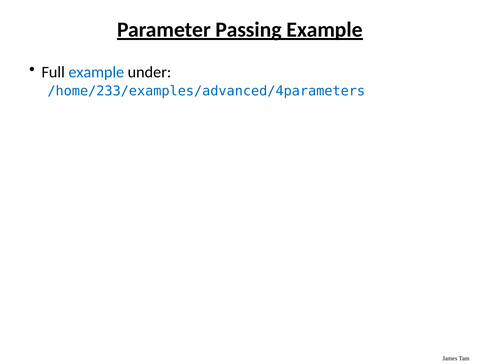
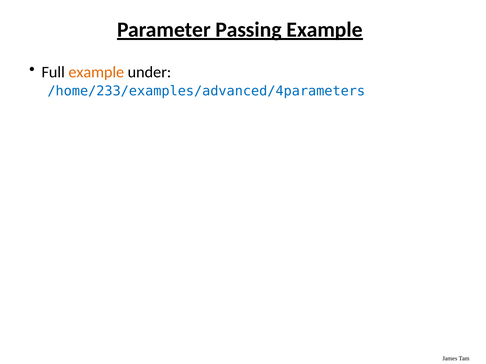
example colour: blue -> orange (96, 72)
